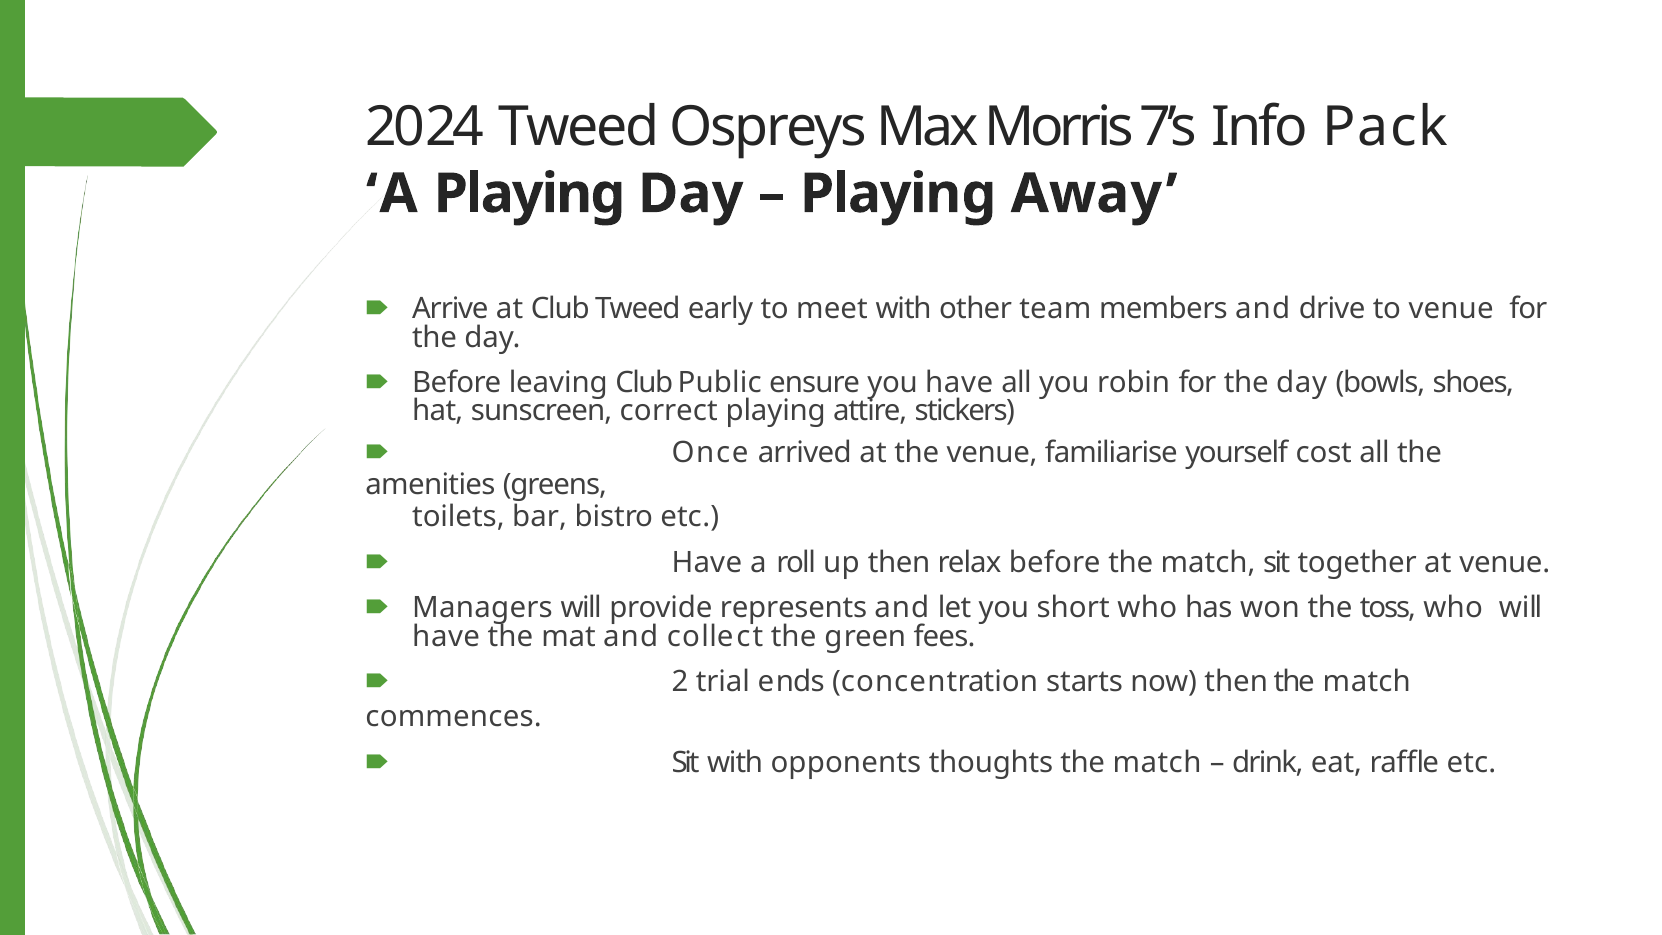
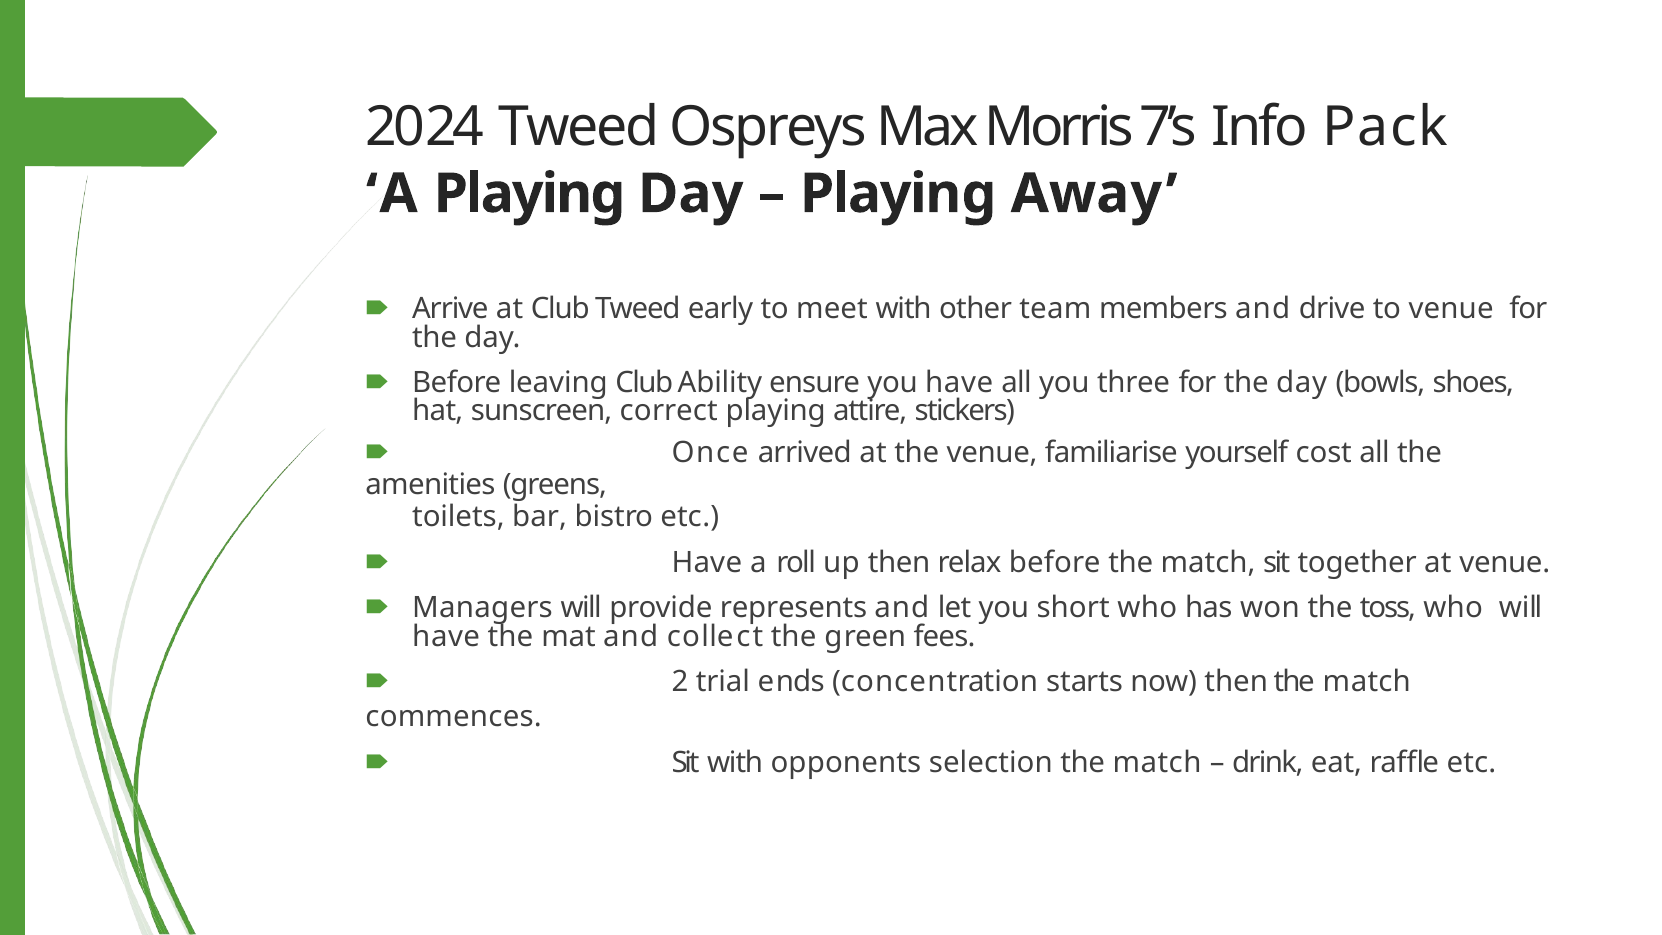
Public: Public -> Ability (720, 383)
robin: robin -> three (1134, 383)
thoughts: thoughts -> selection (991, 763)
